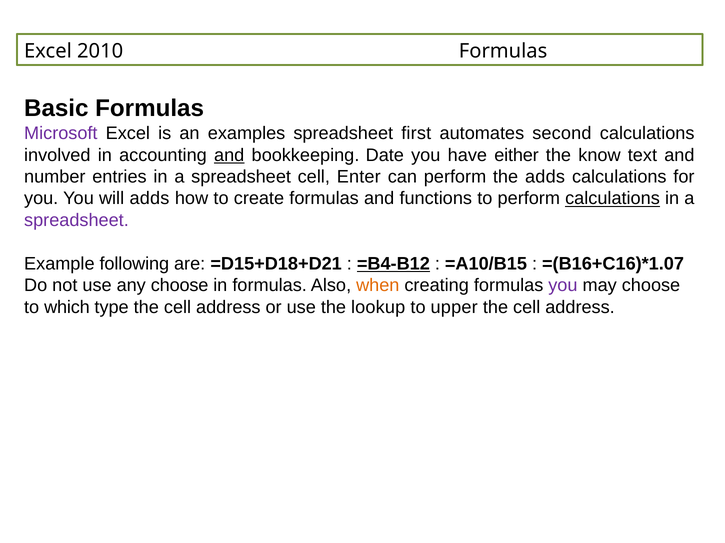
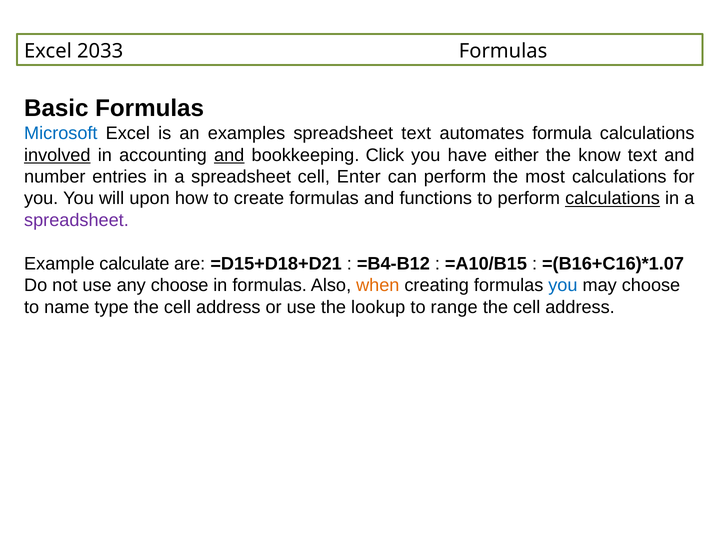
2010: 2010 -> 2033 (100, 51)
Microsoft colour: purple -> blue (61, 134)
spreadsheet first: first -> text (416, 134)
second: second -> formula (562, 134)
involved underline: none -> present (57, 155)
Date: Date -> Click (385, 155)
the adds: adds -> most (545, 177)
will adds: adds -> upon (150, 199)
following: following -> calculate (134, 264)
=B4-B12 underline: present -> none (393, 264)
you colour: purple -> blue (563, 286)
which: which -> name (67, 308)
upper: upper -> range (454, 308)
